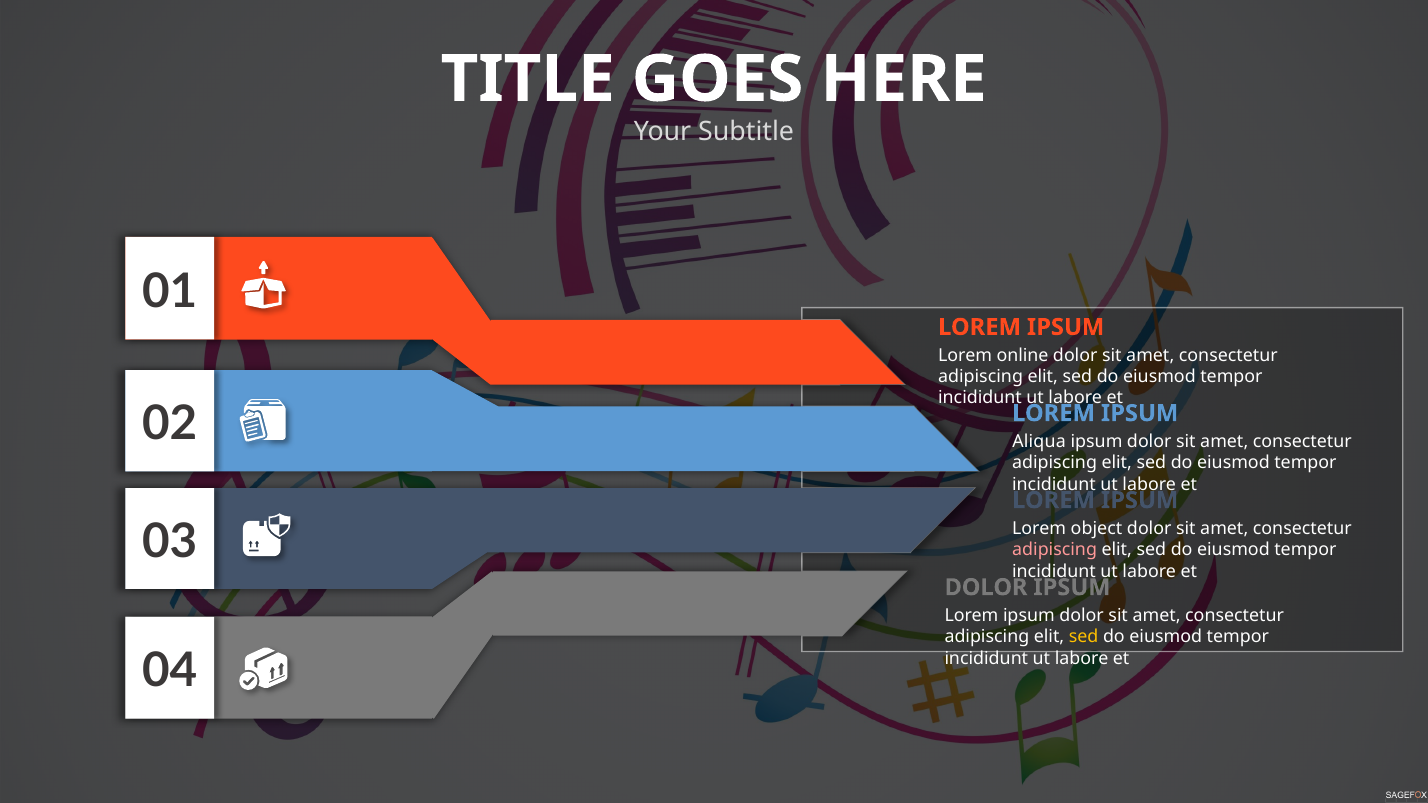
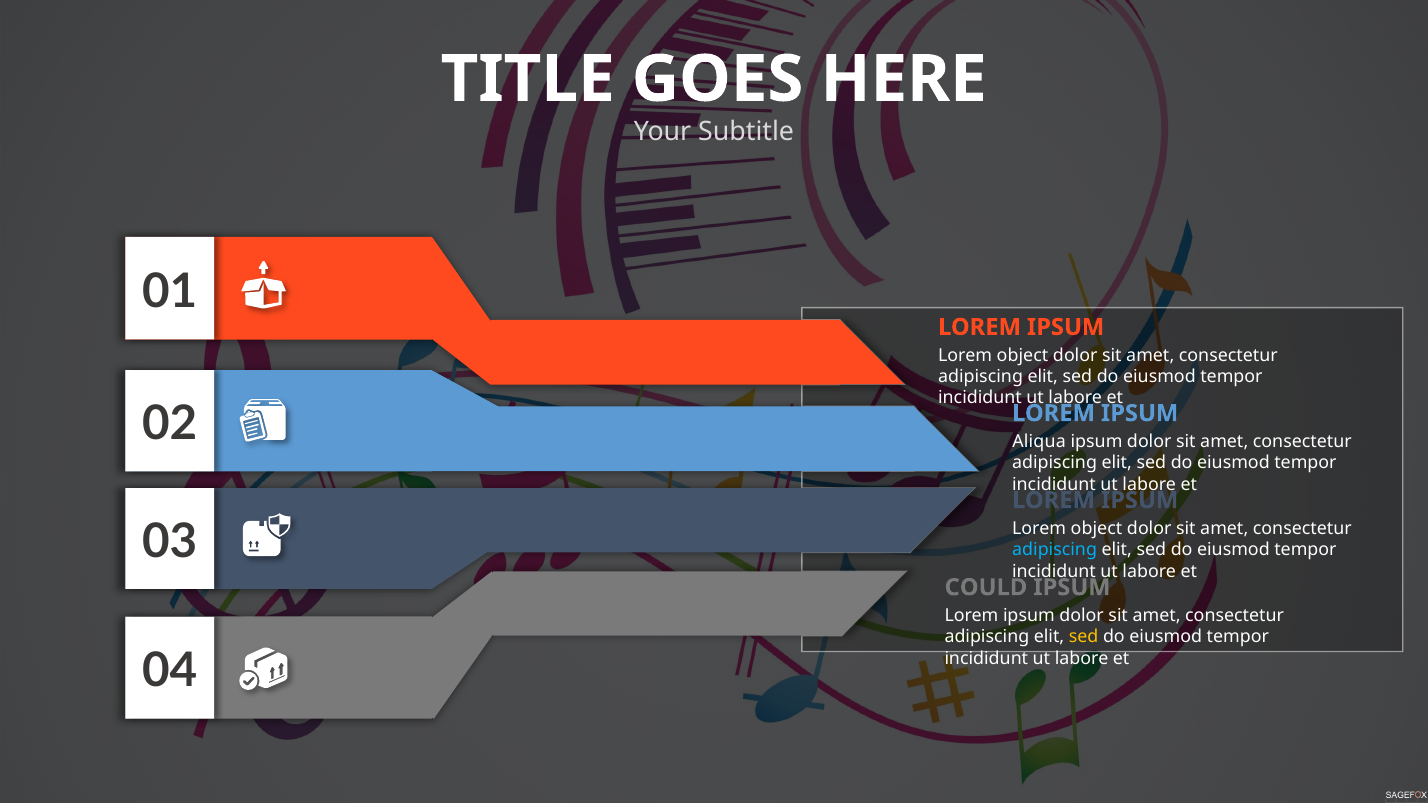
online: online -> object (1023, 355)
adipiscing colour: pink -> light blue (1055, 550)
DOLOR: DOLOR -> COULD (986, 588)
